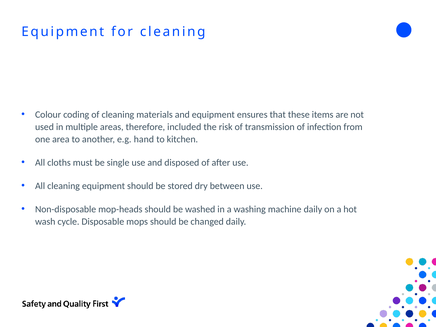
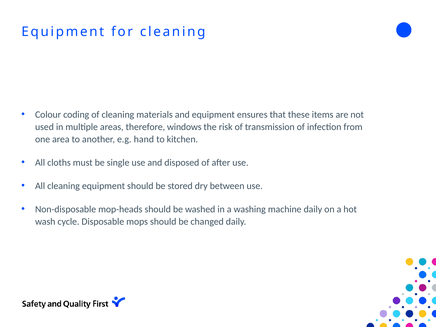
included: included -> windows (184, 127)
